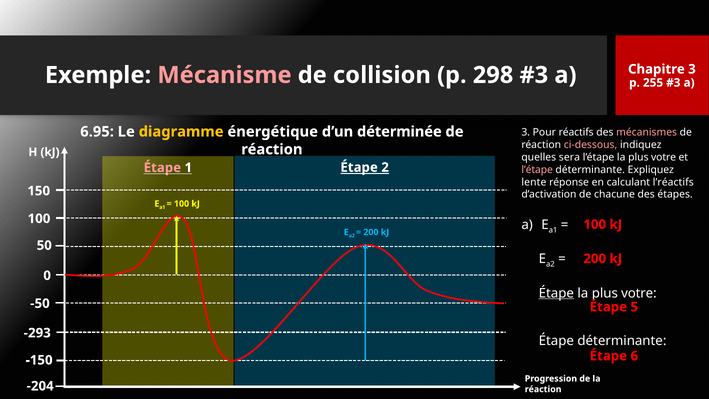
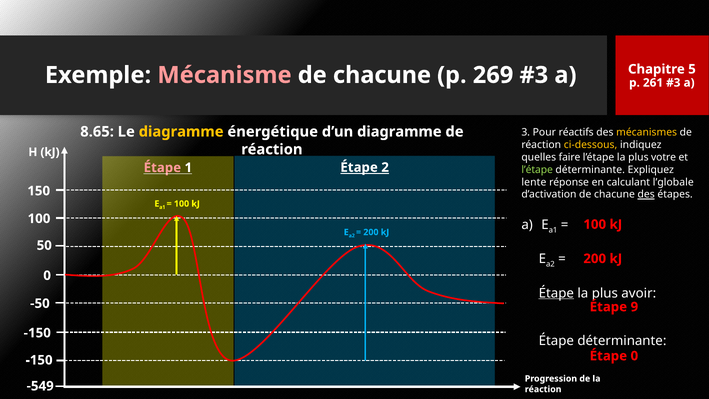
collision: collision -> chacune (382, 75)
298: 298 -> 269 (493, 75)
Chapitre 3: 3 -> 5 (692, 69)
255: 255 -> 261 (653, 83)
6.95: 6.95 -> 8.65 (97, 132)
d’un déterminée: déterminée -> diagramme (399, 132)
mécanismes colour: pink -> yellow (647, 132)
ci-dessous colour: pink -> yellow (591, 145)
sera: sera -> faire (570, 157)
l’étape colour: pink -> light green (537, 170)
l’réactifs: l’réactifs -> l’globale (673, 182)
des underline: none -> present (646, 194)
votre: votre -> avoir (639, 293)
5: 5 -> 9 (634, 307)
-293: -293 -> -150 (37, 333)
Étape 6: 6 -> 0 (634, 356)
-204: -204 -> -549 (40, 386)
